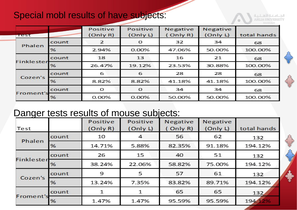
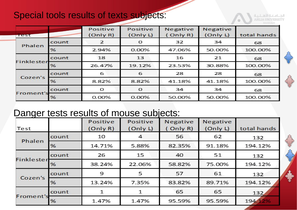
mobl: mobl -> tools (56, 15)
have: have -> texts (118, 15)
